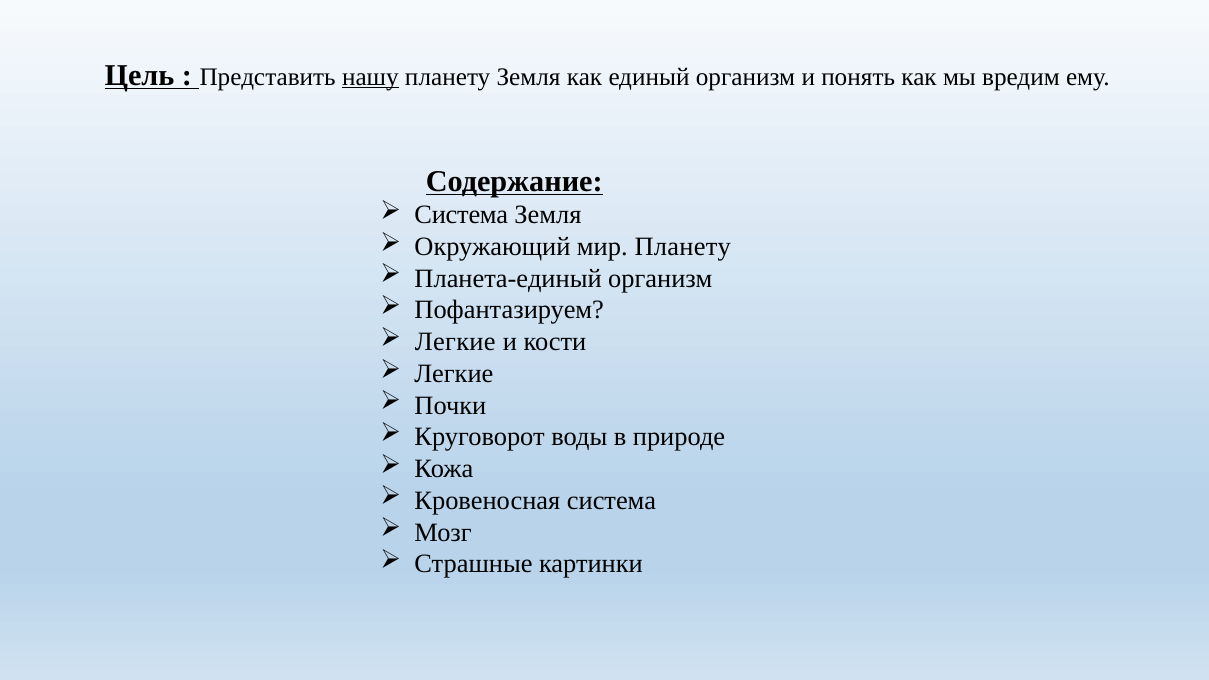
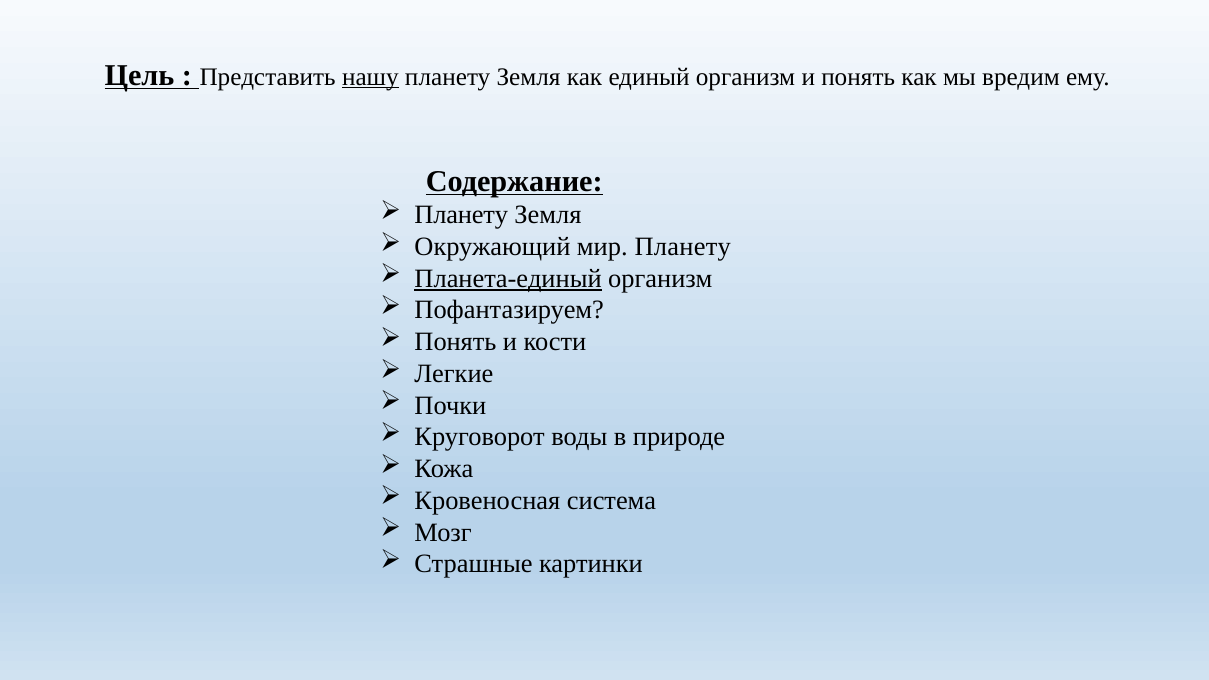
Система: Система -> Планету (461, 215)
Планета-единый underline: none -> present (508, 278)
Легкие: Легкие -> Понять (455, 342)
